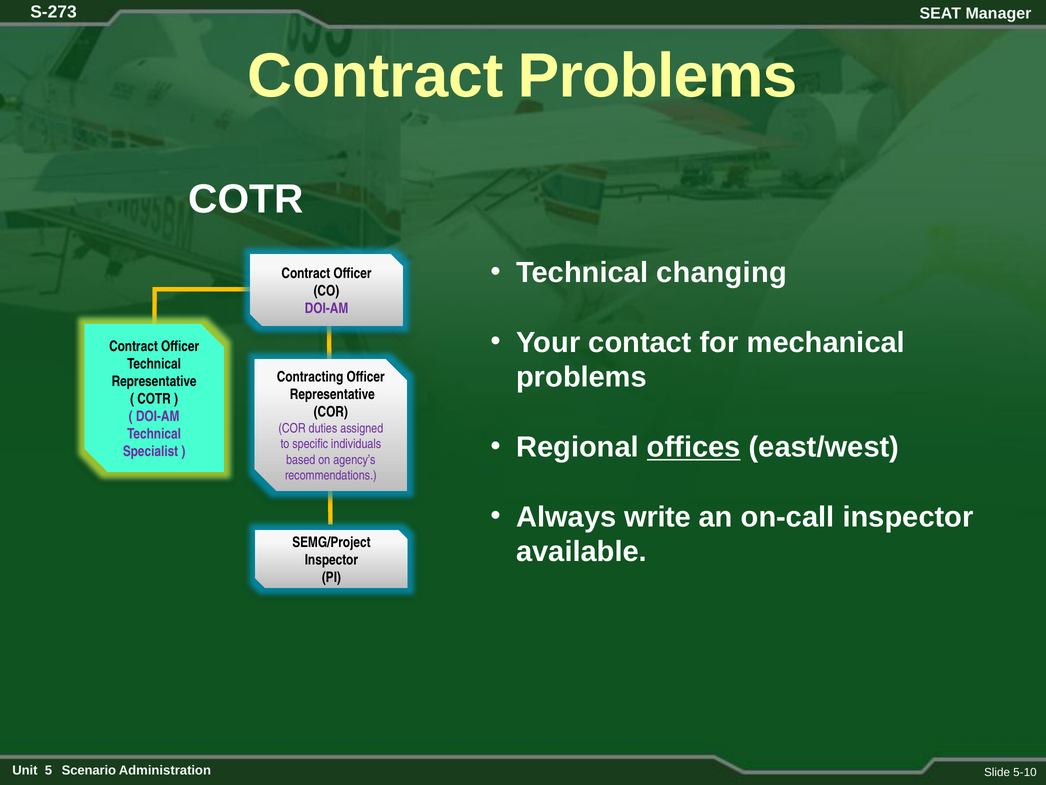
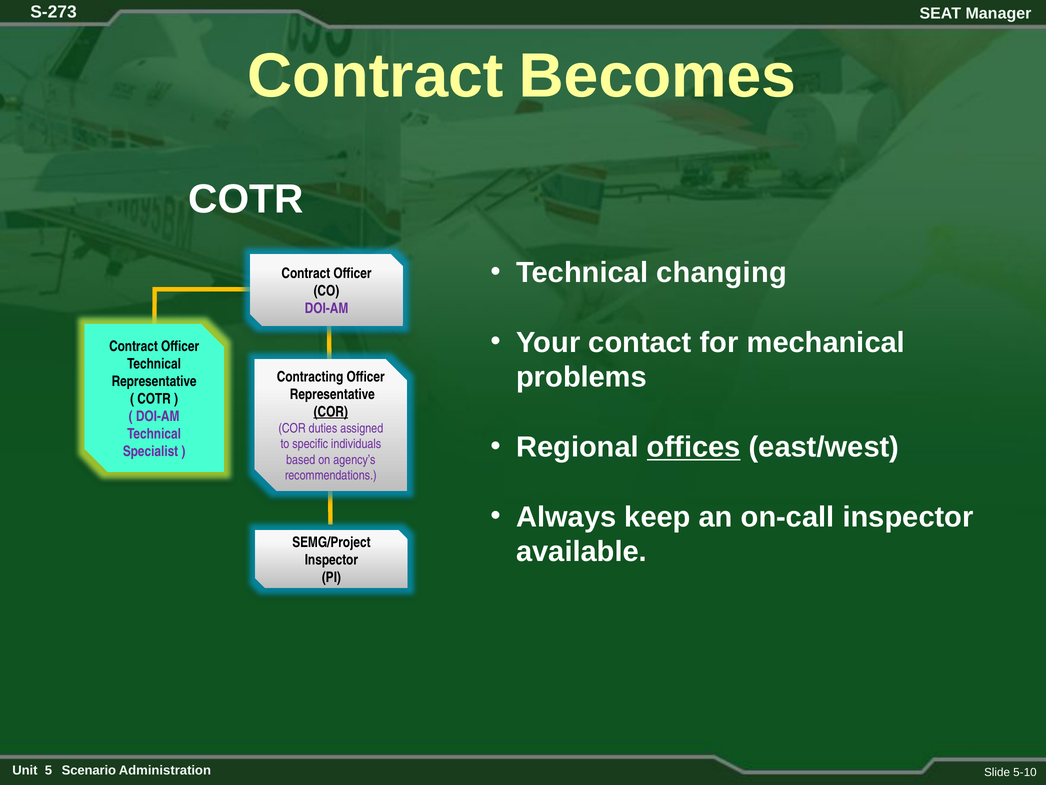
Contract Problems: Problems -> Becomes (657, 76)
COR underline: none -> present (331, 412)
write: write -> keep (658, 517)
